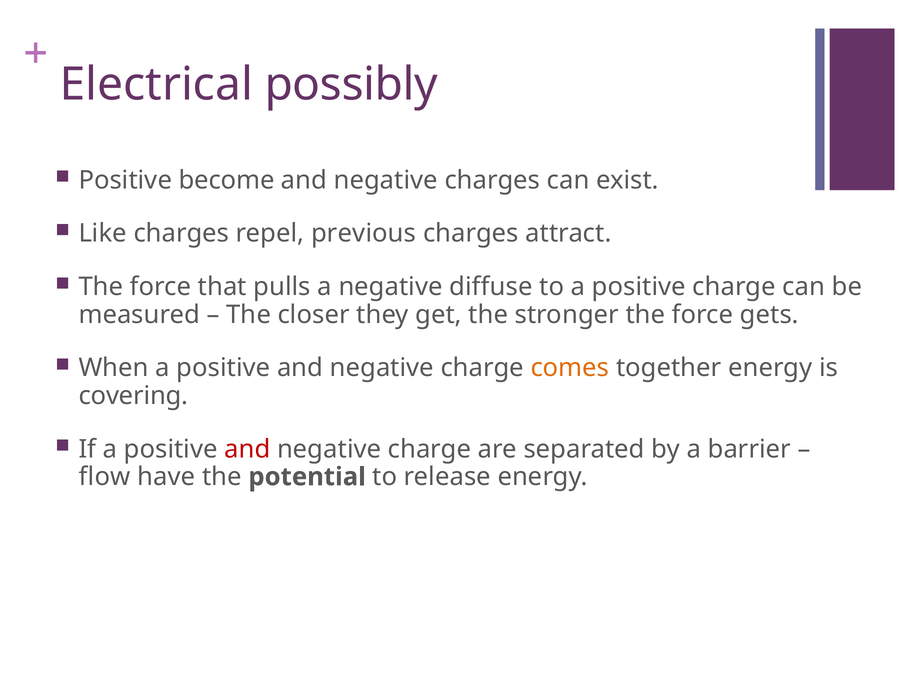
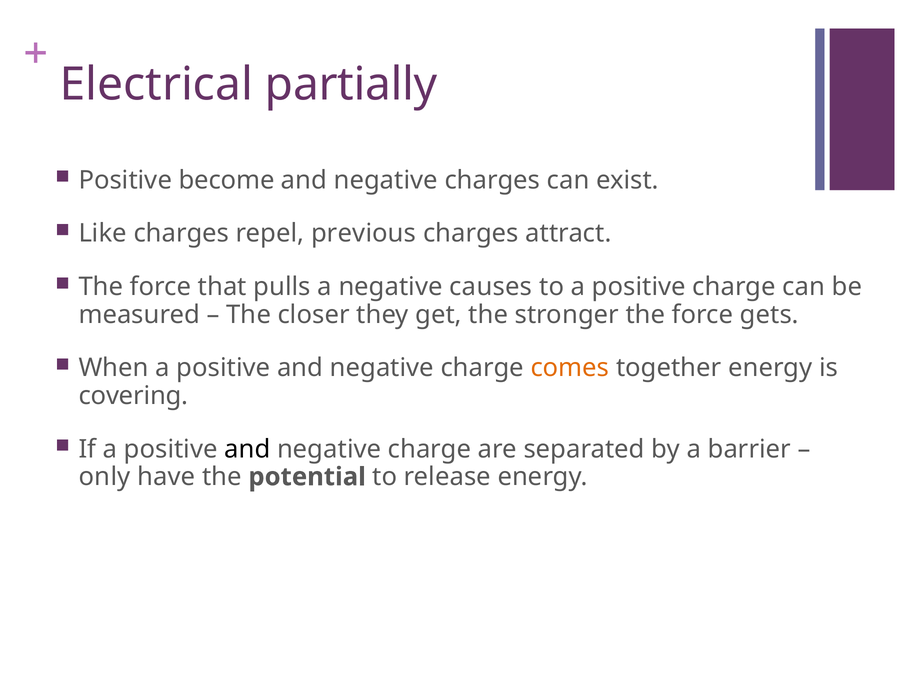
possibly: possibly -> partially (351, 85)
diffuse: diffuse -> causes (491, 287)
and colour: red -> black (247, 449)
flow: flow -> only (105, 477)
